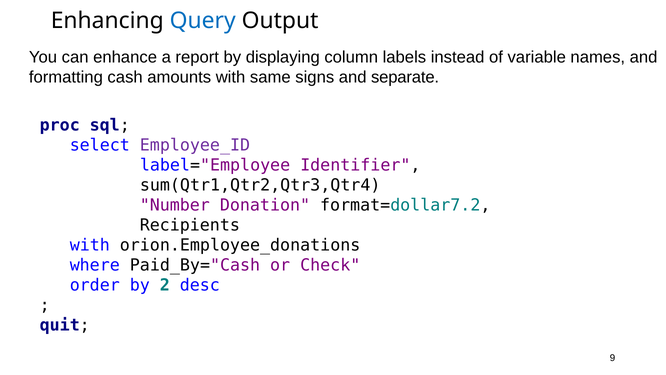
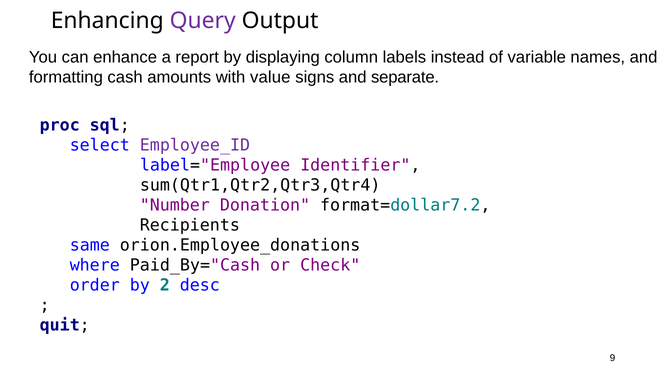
Query colour: blue -> purple (203, 21)
same: same -> value (270, 77)
with: with -> same (90, 245)
